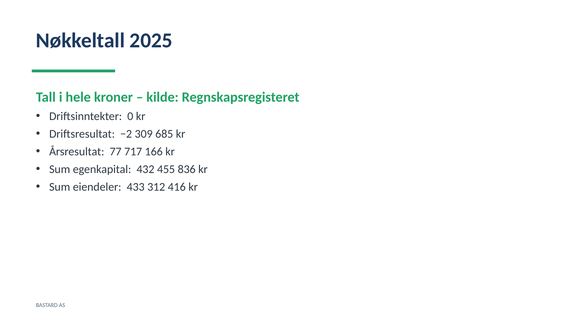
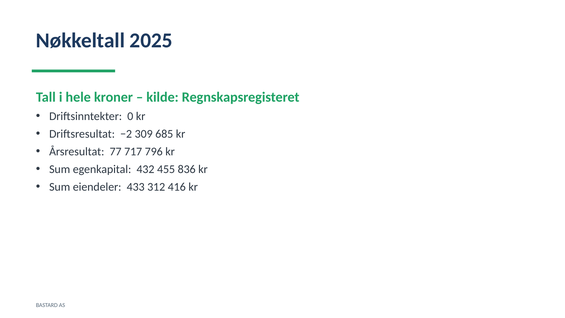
166: 166 -> 796 (154, 152)
